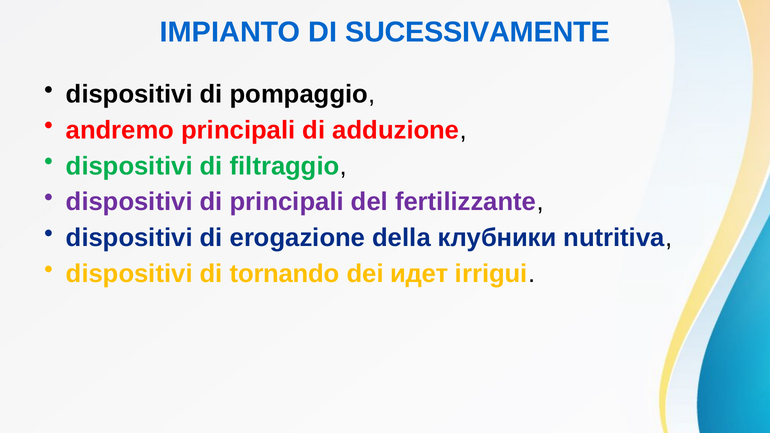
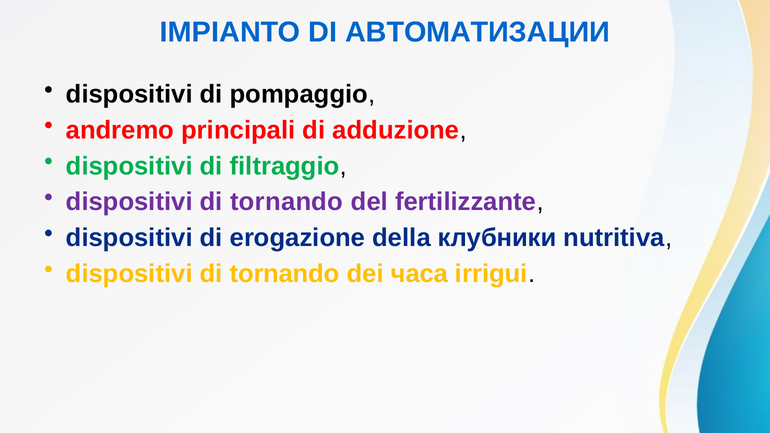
SUCESSIVAMENTE: SUCESSIVAMENTE -> АВТОМАТИЗАЦИИ (478, 32)
principali: principali -> tornando (287, 202)
идет: идет -> часа (419, 274)
